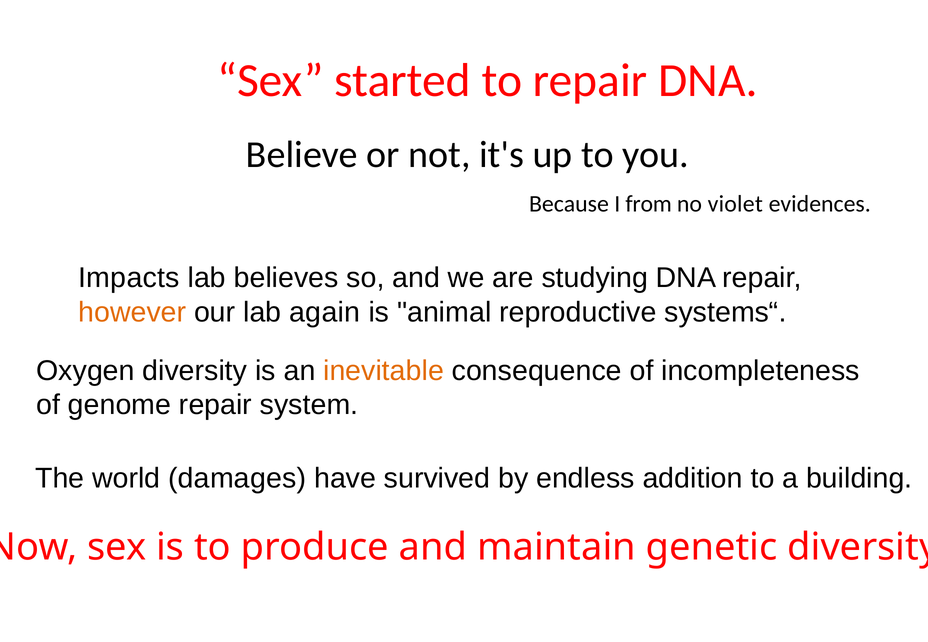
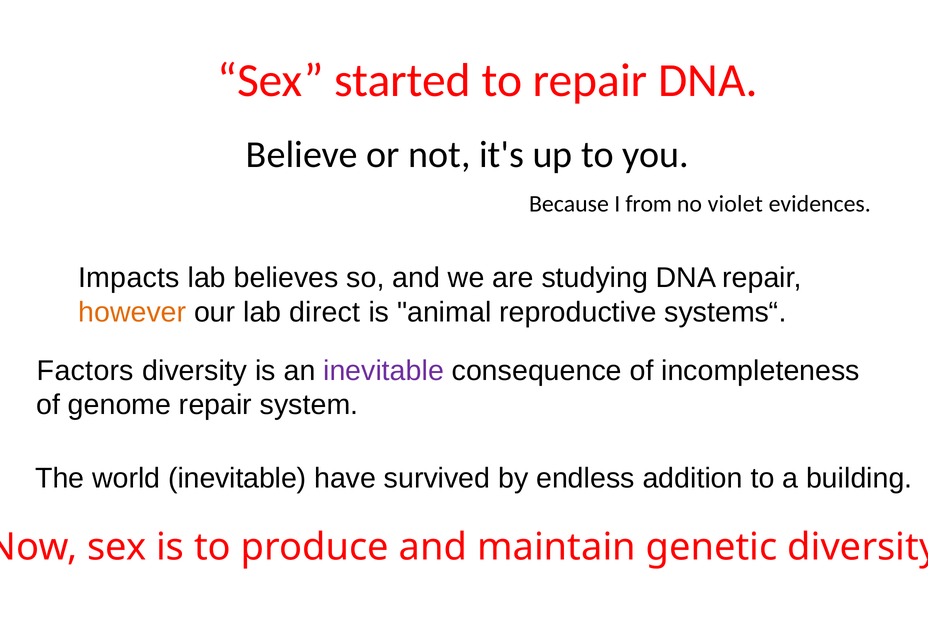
again: again -> direct (325, 312)
Oxygen: Oxygen -> Factors (85, 371)
inevitable colour: orange -> purple (384, 371)
world damages: damages -> inevitable (237, 479)
